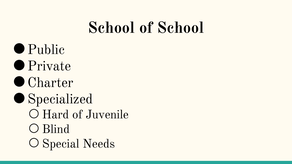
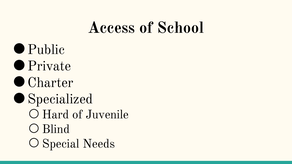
School: School -> Access (111, 28)
